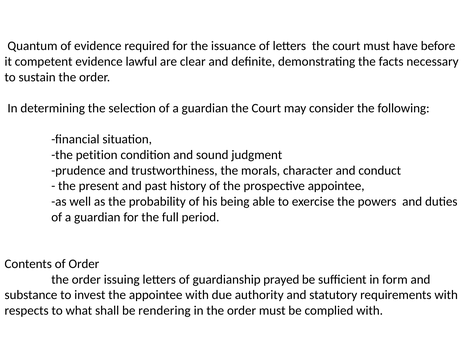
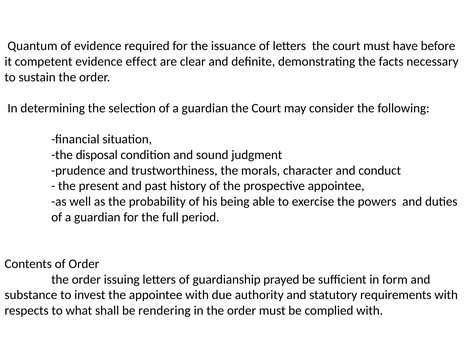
lawful: lawful -> effect (141, 62)
petition: petition -> disposal (97, 155)
